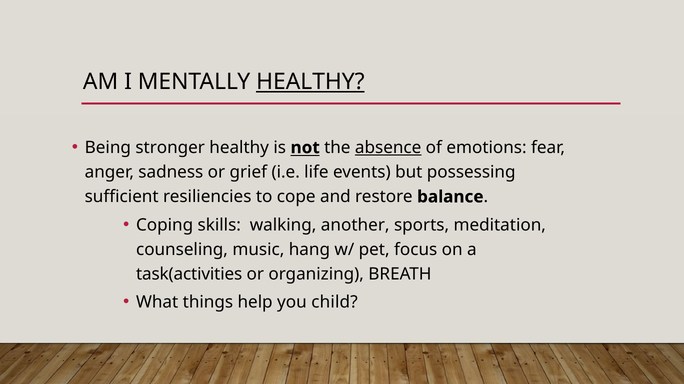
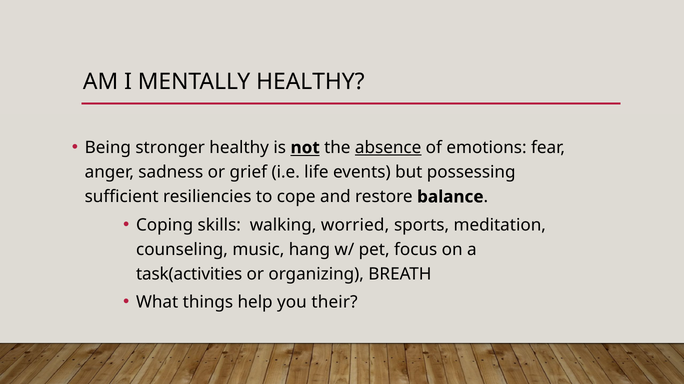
HEALTHY underline: present -> none (310, 82)
another: another -> worried (355, 225)
child: child -> their (335, 303)
